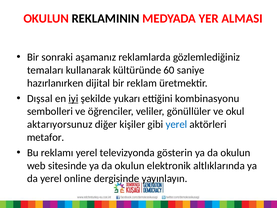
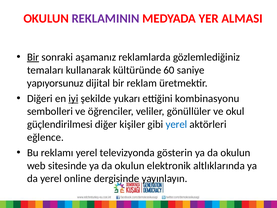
REKLAMININ colour: black -> purple (106, 18)
Bir underline: none -> present (33, 57)
hazırlanırken: hazırlanırken -> yapıyorsunuz (55, 83)
Dışsal: Dışsal -> Diğeri (40, 98)
aktarıyorsunuz: aktarıyorsunuz -> güçlendirilmesi (60, 124)
metafor: metafor -> eğlence (45, 137)
